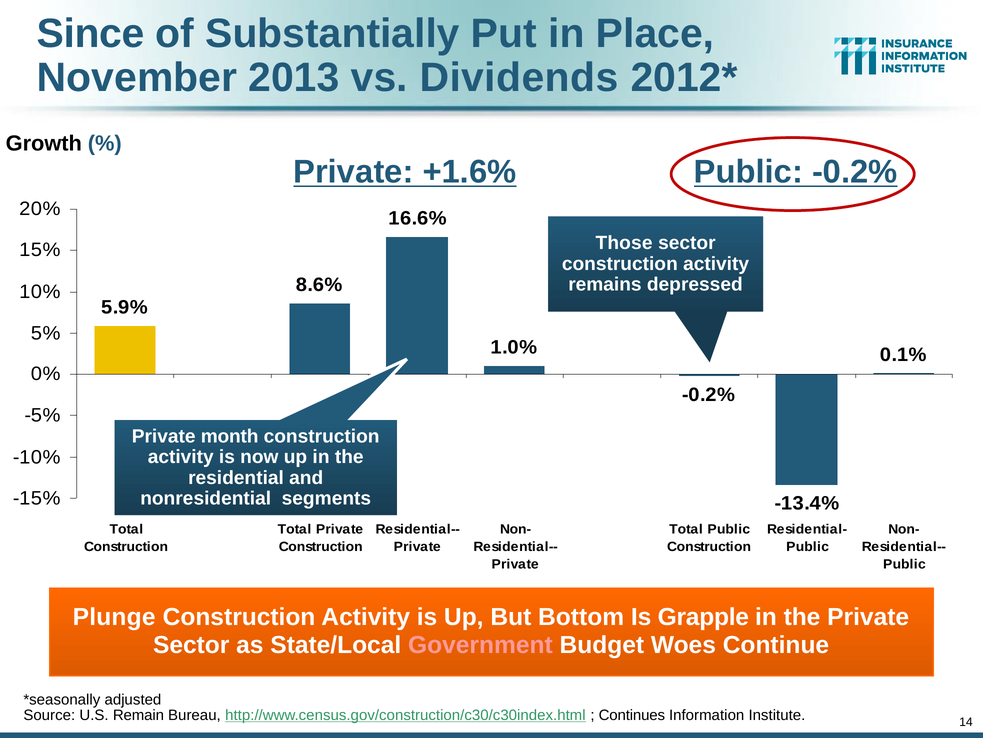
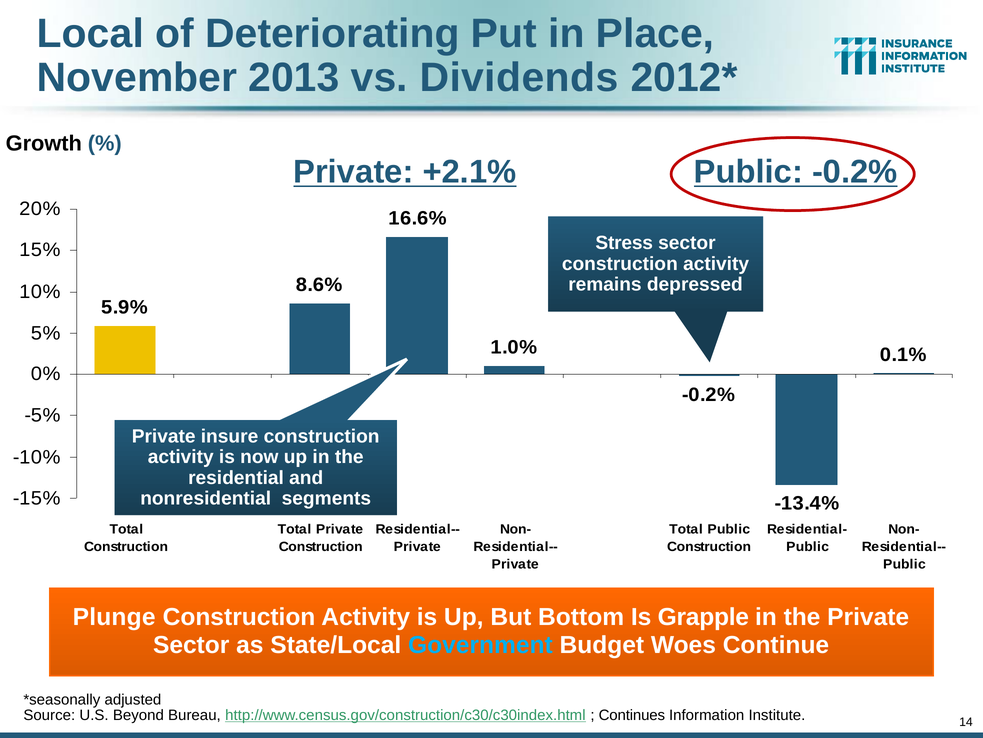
Since: Since -> Local (90, 34)
Substantially: Substantially -> Deteriorating (332, 34)
+1.6%: +1.6% -> +2.1% (470, 172)
Those: Those -> Stress (624, 243)
month: month -> insure (230, 436)
Government colour: pink -> light blue (480, 645)
Remain: Remain -> Beyond (138, 714)
